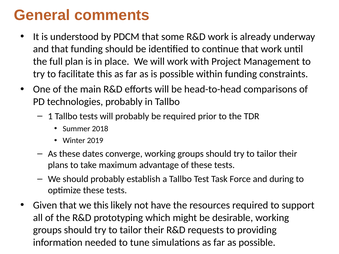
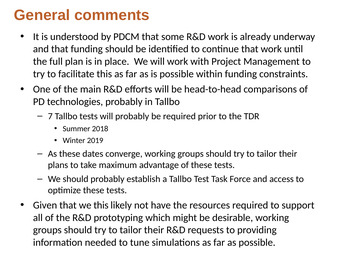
1: 1 -> 7 (50, 116)
during: during -> access (282, 179)
